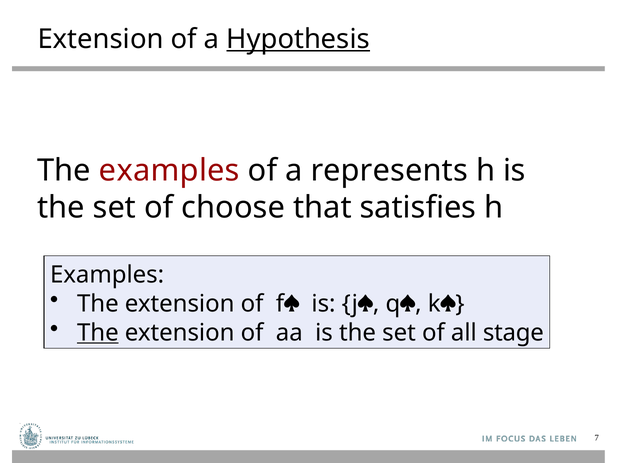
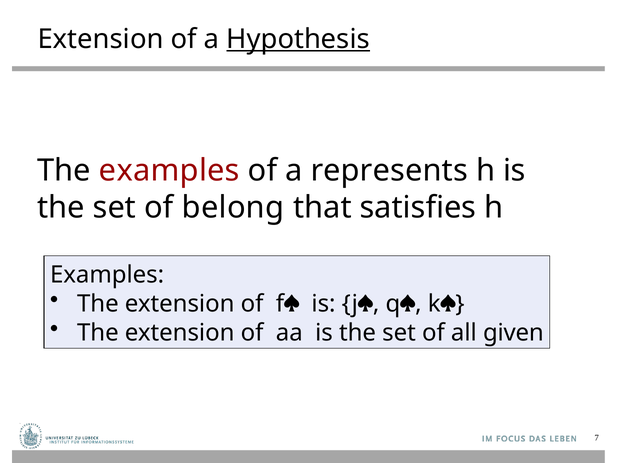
choose: choose -> belong (233, 207)
The underline: present -> none (98, 332)
stage: stage -> given (513, 332)
